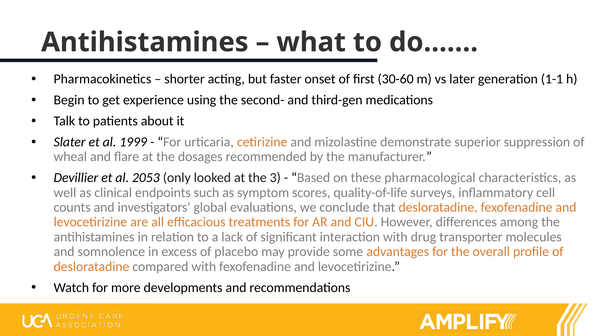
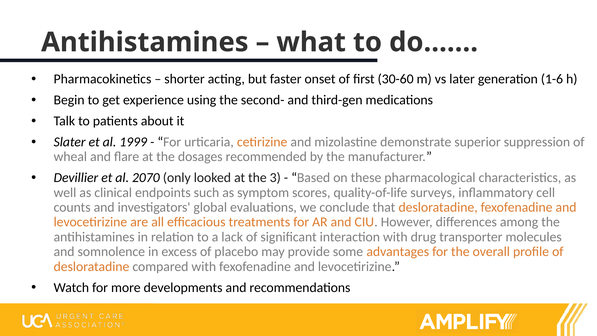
1-1: 1-1 -> 1-6 (552, 79)
2053: 2053 -> 2070 (146, 178)
